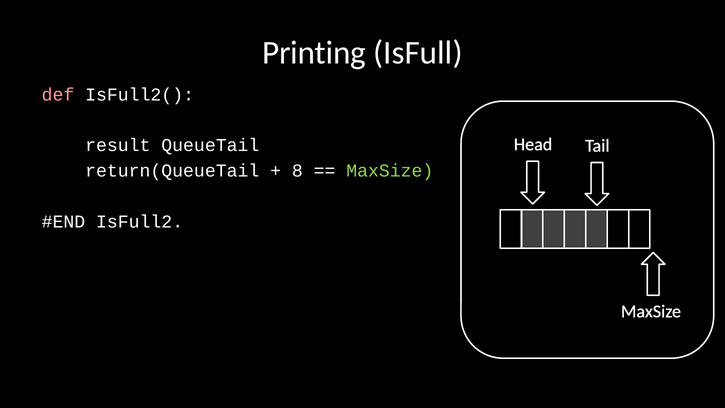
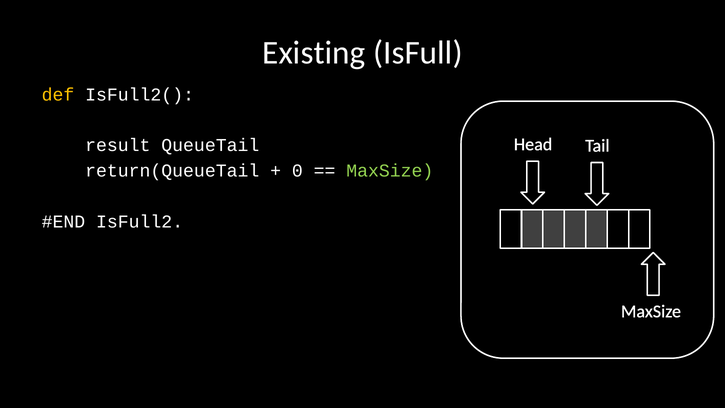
Printing: Printing -> Existing (314, 53)
def colour: pink -> yellow (58, 95)
8: 8 -> 0 (297, 171)
